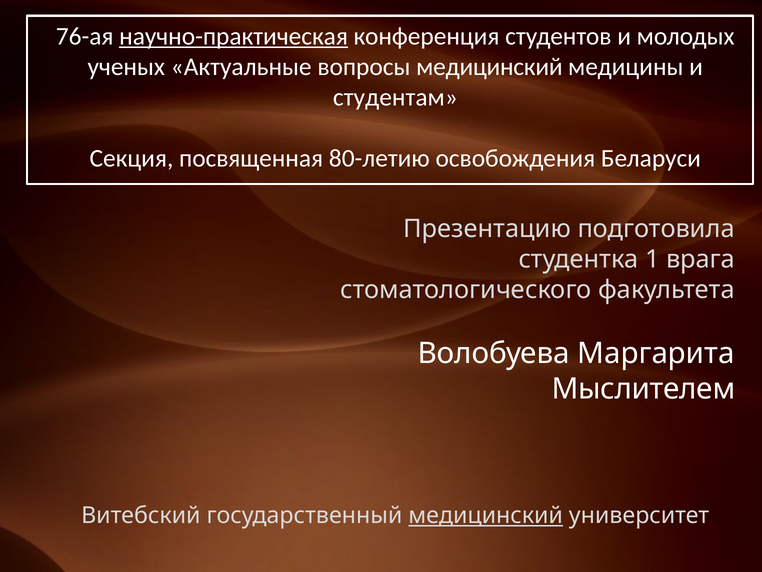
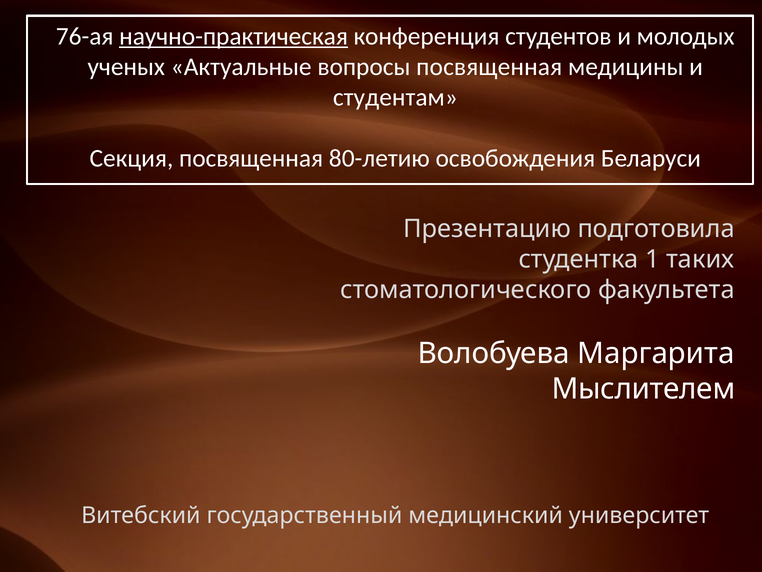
вопросы медицинский: медицинский -> посвященная (489, 67)
врага: врага -> таких (700, 259)
медицинский underline: present -> none (486, 515)
